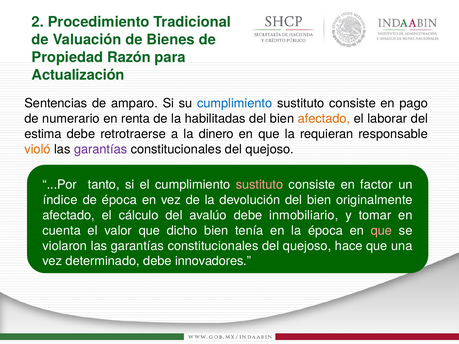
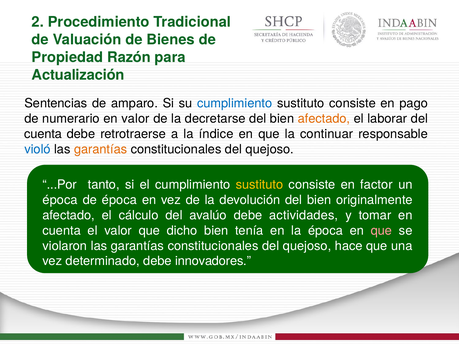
en renta: renta -> valor (135, 119)
habilitadas: habilitadas -> decretarse (215, 119)
estima: estima -> cuenta (43, 134)
dinero: dinero -> índice (216, 134)
requieran: requieran -> continuar (327, 134)
violó colour: orange -> blue (38, 149)
garantías colour: purple -> orange (101, 149)
sustituto colour: pink -> yellow (259, 185)
índice: índice -> época (60, 200)
inmobiliario: inmobiliario -> actividades (304, 215)
